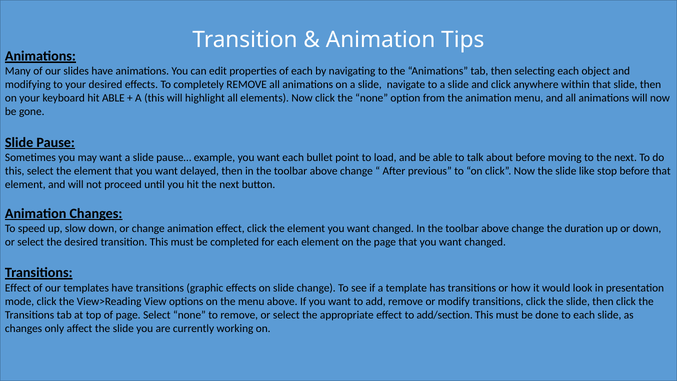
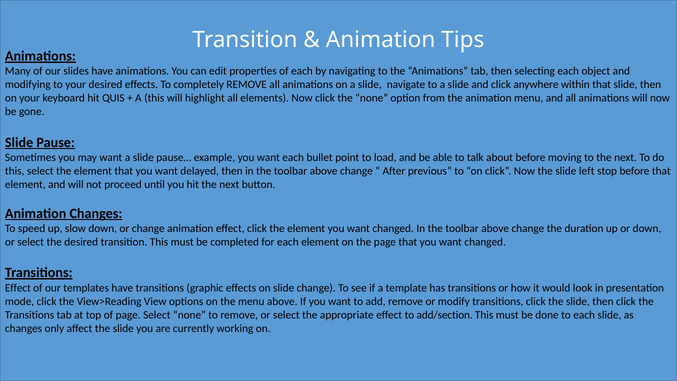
hit ABLE: ABLE -> QUIS (113, 98)
like: like -> left (587, 171)
